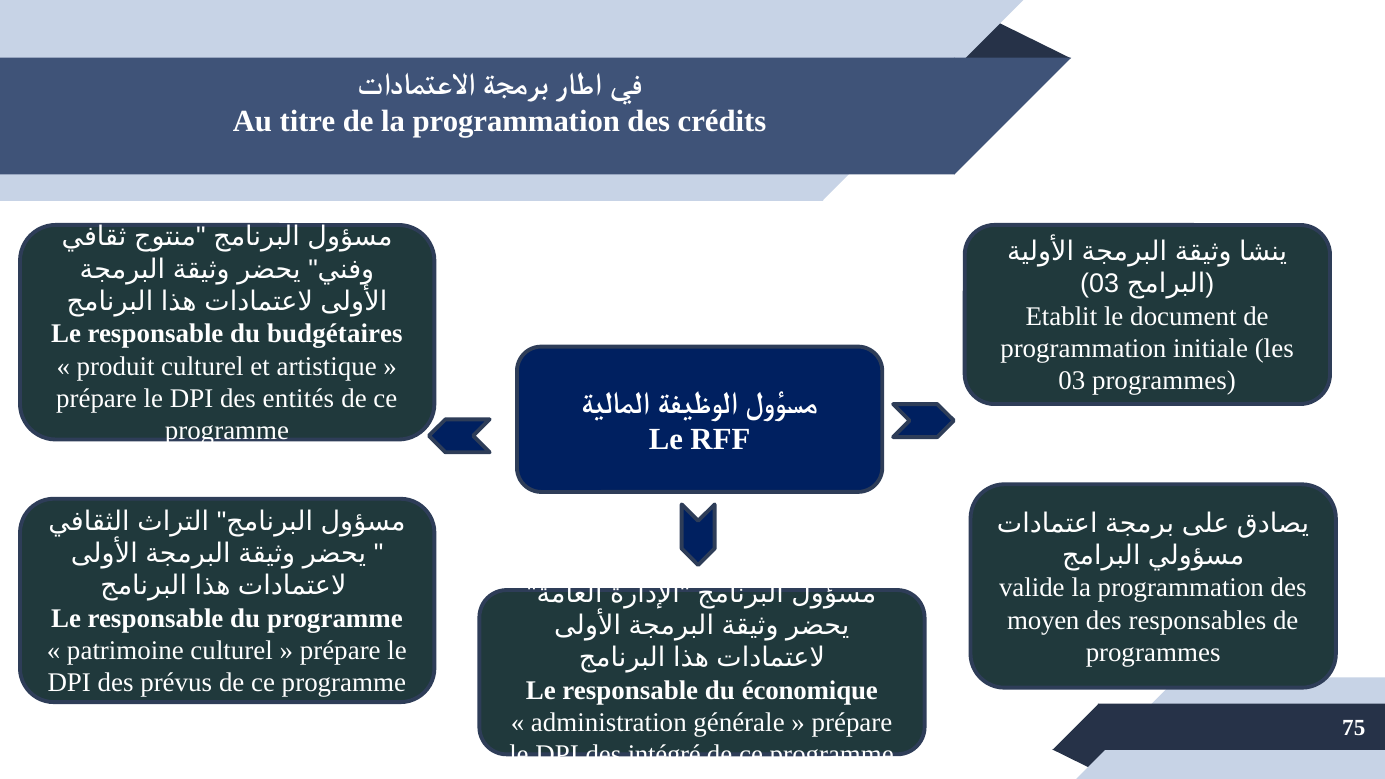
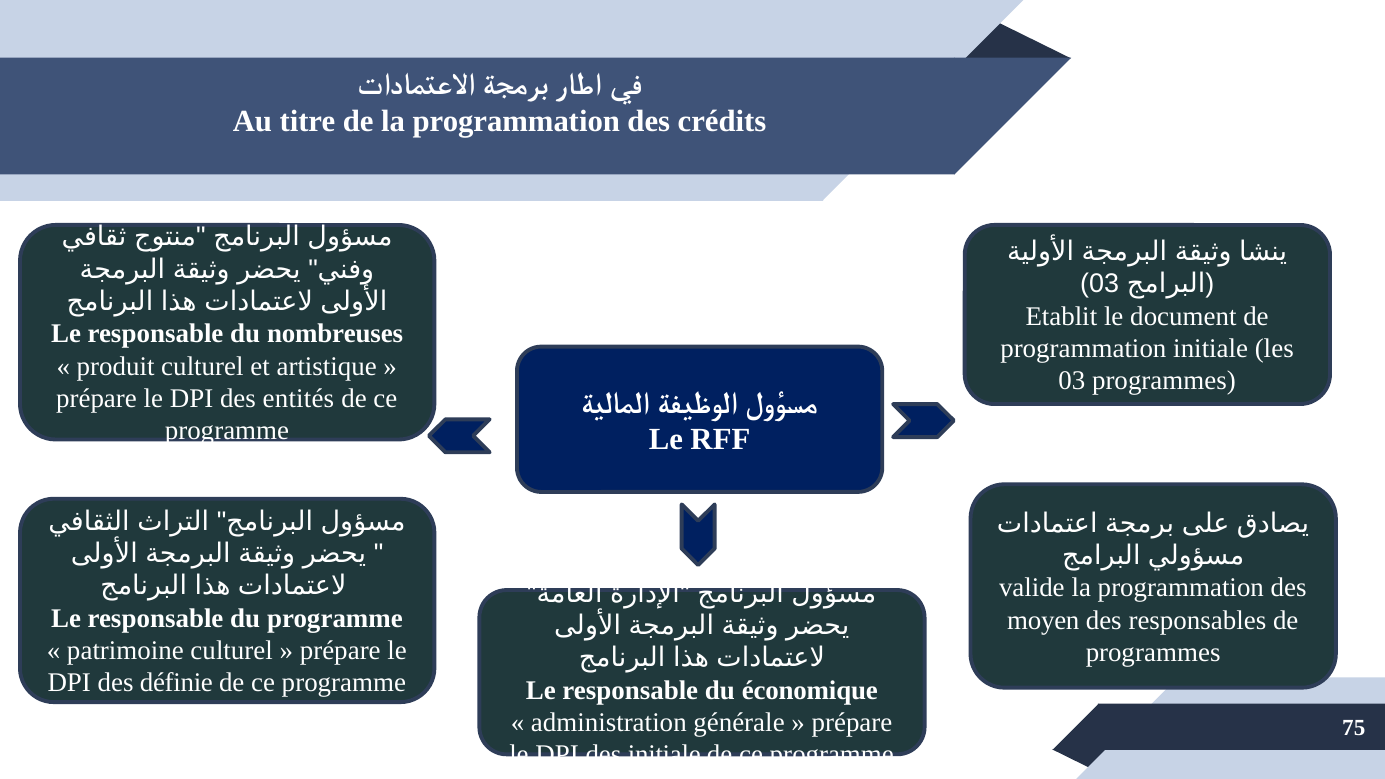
budgétaires: budgétaires -> nombreuses (335, 334)
prévus: prévus -> définie (176, 683)
des intégré: intégré -> initiale (664, 755)
